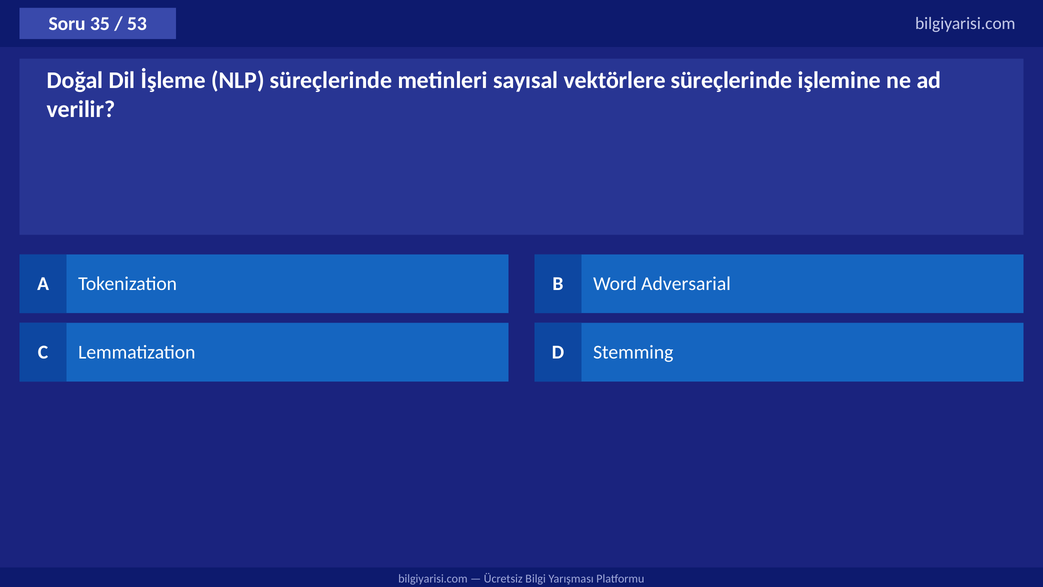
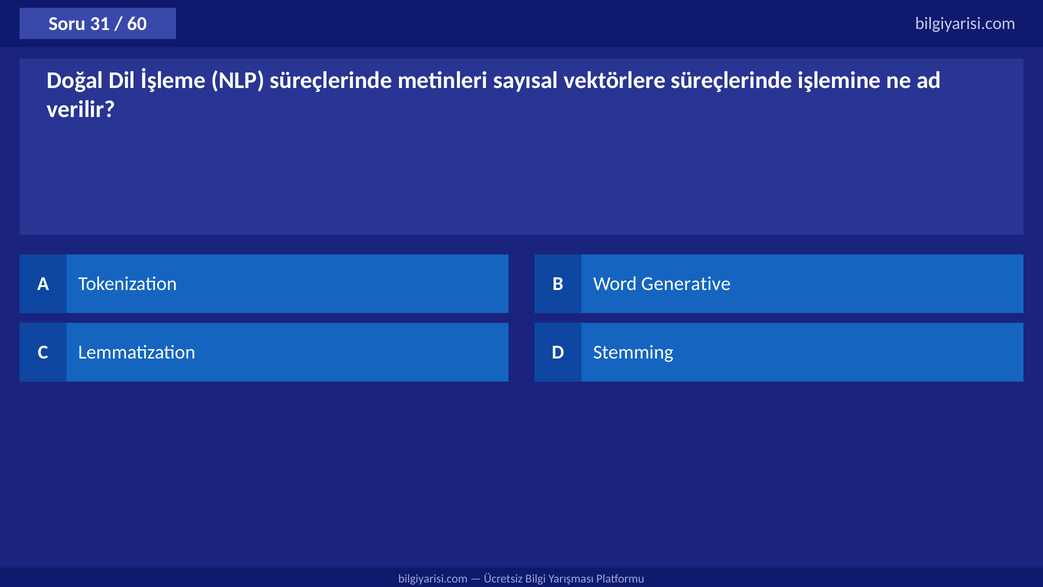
35: 35 -> 31 (100, 24)
53: 53 -> 60 (137, 24)
Adversarial: Adversarial -> Generative (686, 284)
